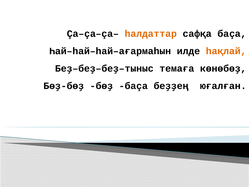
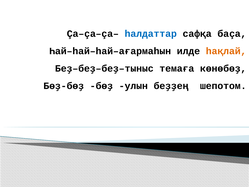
һалдаттар colour: orange -> blue (151, 34)
бөҙ баçа: баçа -> улын (133, 86)
юғалған: юғалған -> шепотом (223, 86)
